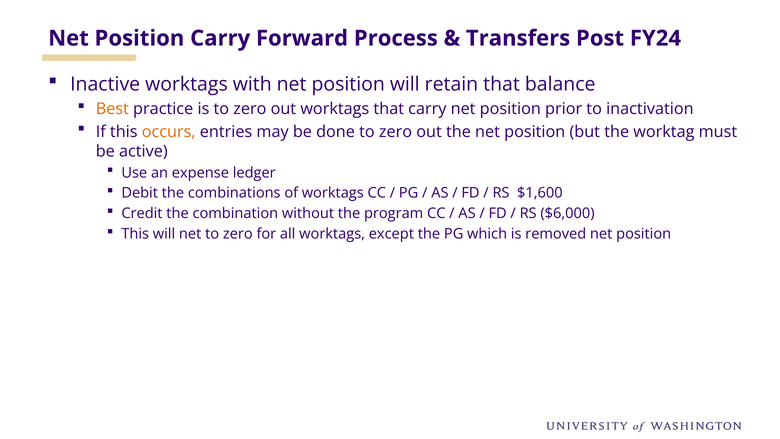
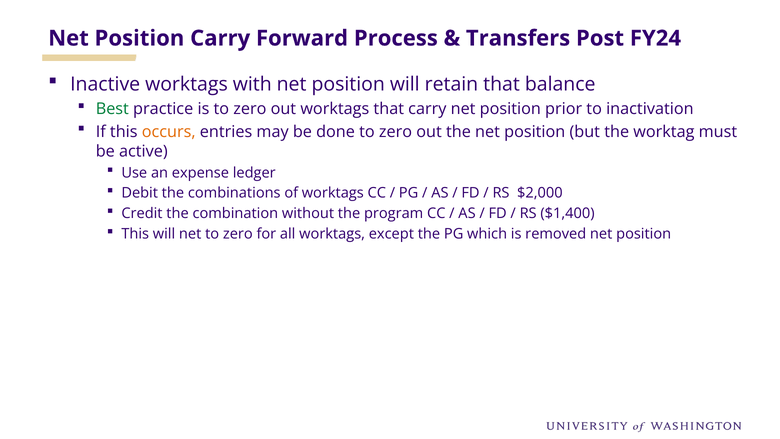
Best colour: orange -> green (112, 109)
$1,600: $1,600 -> $2,000 (540, 193)
$6,000: $6,000 -> $1,400 (568, 213)
